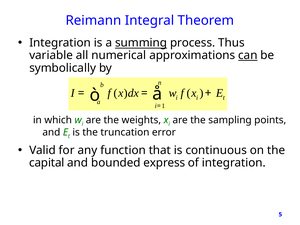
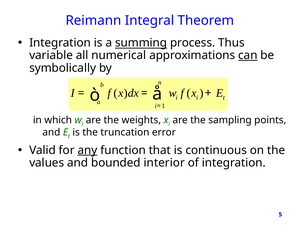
any underline: none -> present (87, 150)
capital: capital -> values (47, 163)
express: express -> interior (164, 163)
